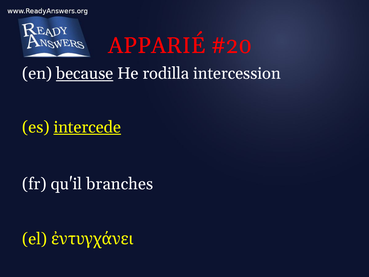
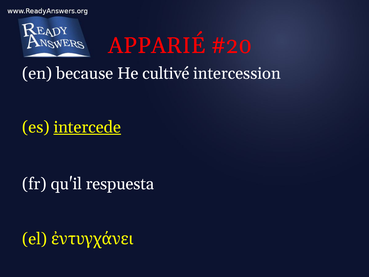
because underline: present -> none (85, 74)
rodilla: rodilla -> cultivé (166, 74)
branches: branches -> respuesta (120, 184)
